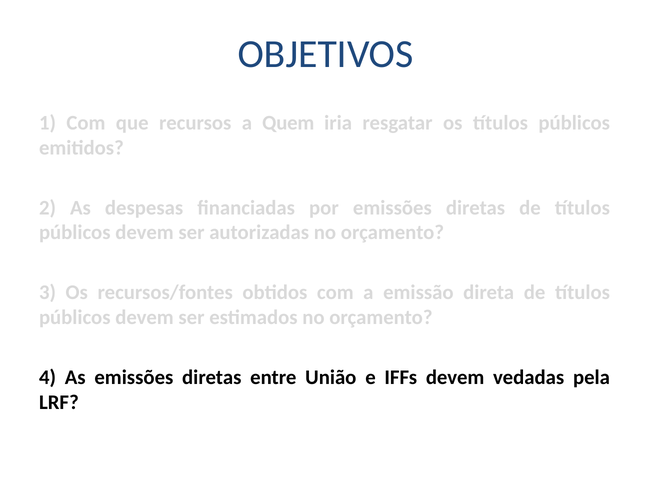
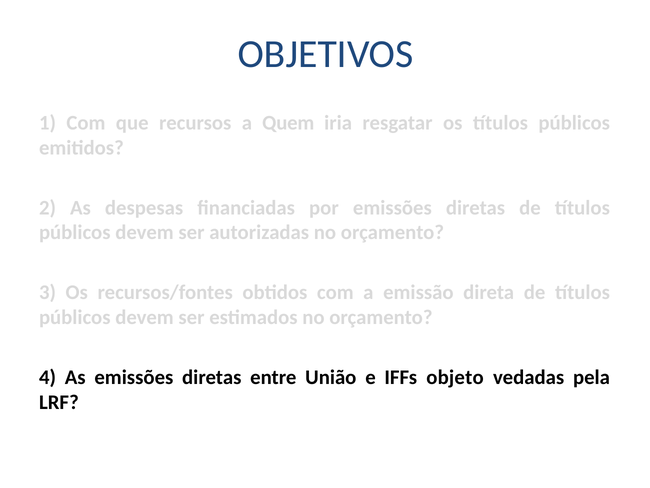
IFFs devem: devem -> objeto (455, 377)
